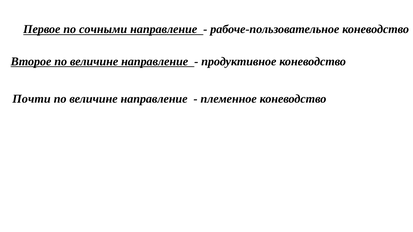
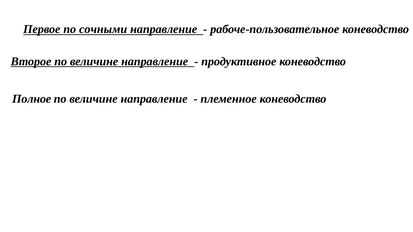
Почти: Почти -> Полное (32, 99)
